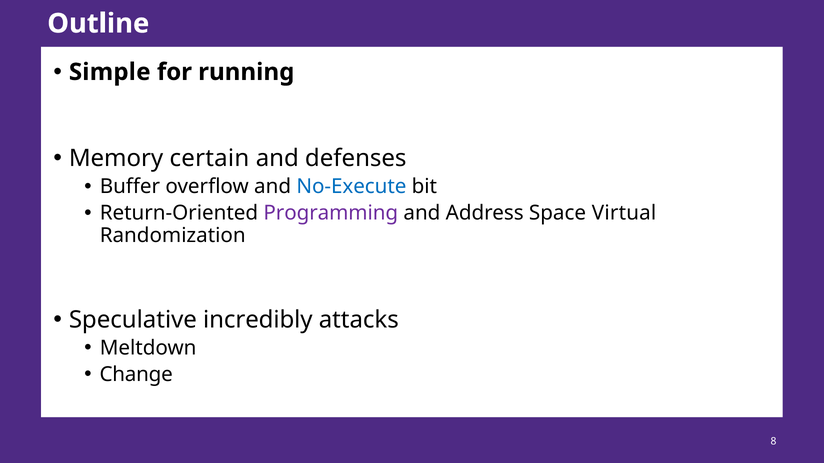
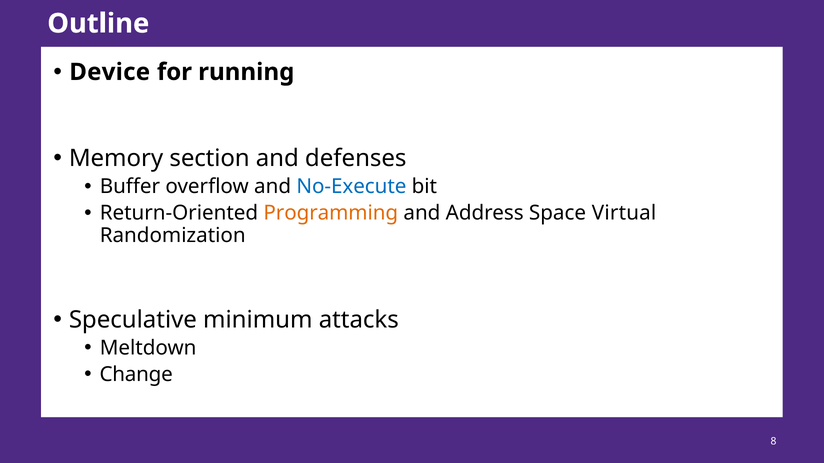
Simple: Simple -> Device (110, 72)
certain: certain -> section (210, 158)
Programming colour: purple -> orange (331, 213)
incredibly: incredibly -> minimum (258, 320)
